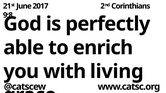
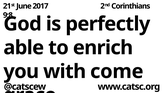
living: living -> come (117, 72)
